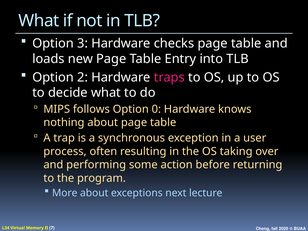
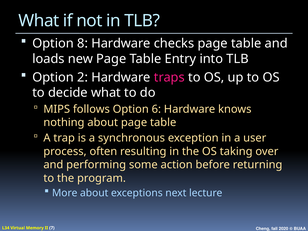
3: 3 -> 8 (83, 44)
0: 0 -> 6 (156, 109)
